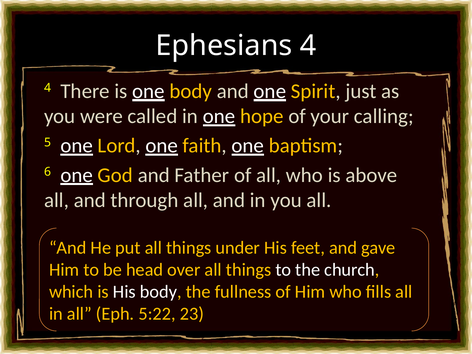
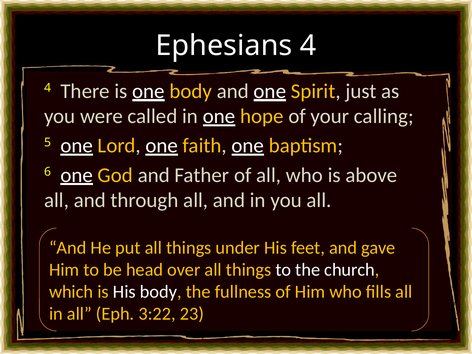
5:22: 5:22 -> 3:22 (157, 314)
